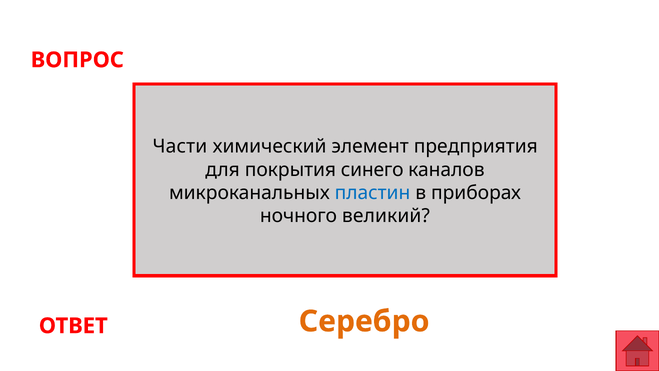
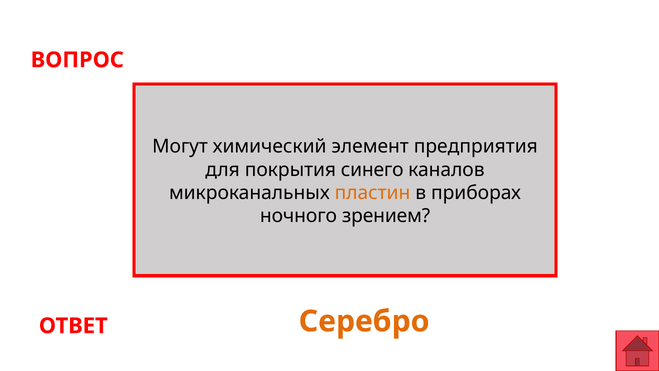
Части: Части -> Могут (180, 147)
пластин colour: blue -> orange (372, 193)
великий: великий -> зрением (386, 216)
